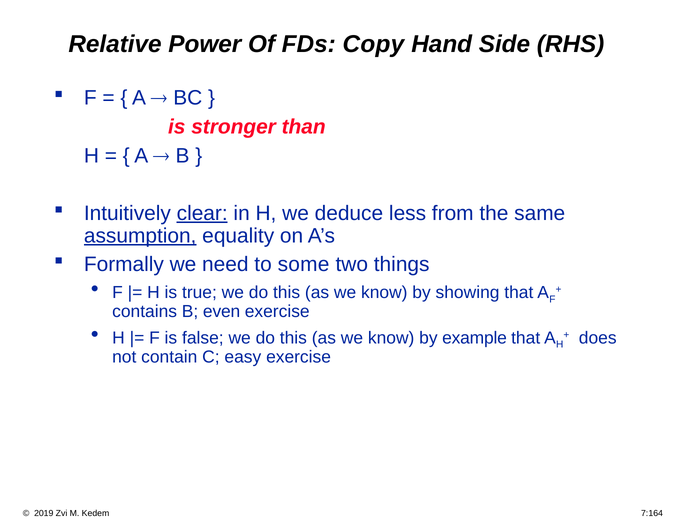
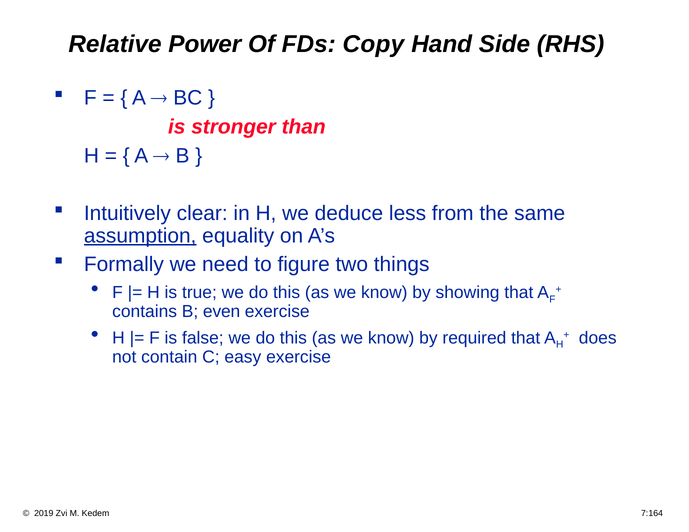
clear underline: present -> none (202, 213)
some: some -> figure (304, 265)
example: example -> required (474, 338)
